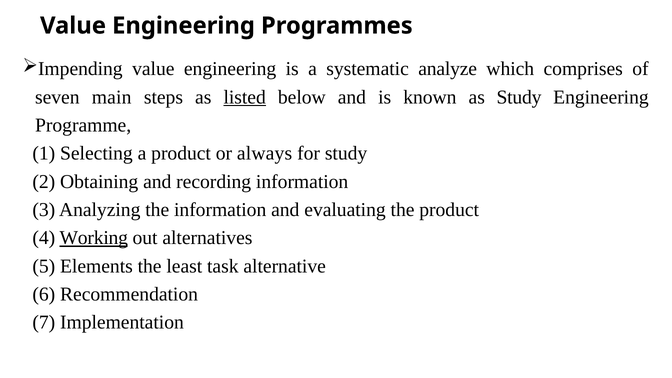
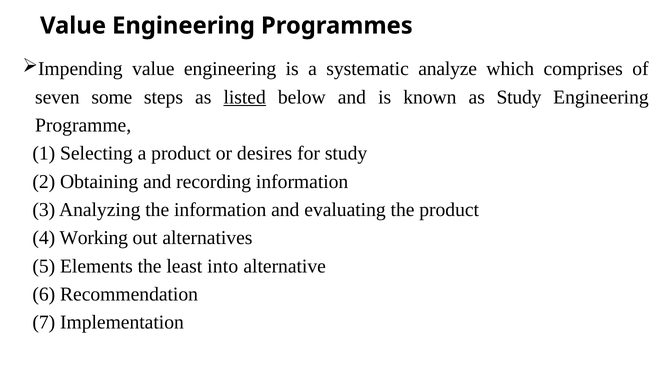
main: main -> some (112, 97)
always: always -> desires (265, 153)
Working underline: present -> none (94, 238)
task: task -> into (223, 266)
